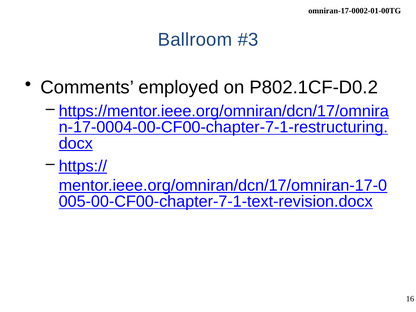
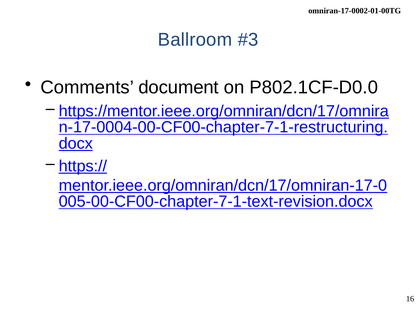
employed: employed -> document (179, 87)
P802.1CF-D0.2: P802.1CF-D0.2 -> P802.1CF-D0.0 (314, 87)
